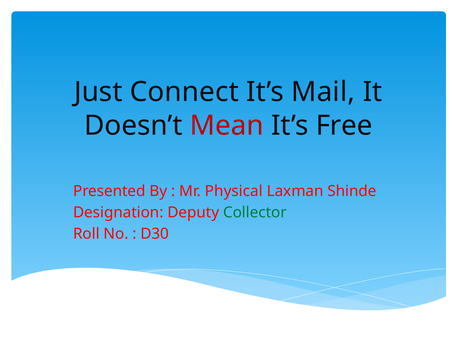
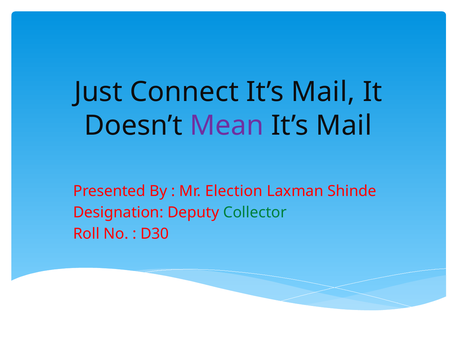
Mean colour: red -> purple (227, 125)
Free: Free -> Mail (344, 125)
Physical: Physical -> Election (234, 191)
